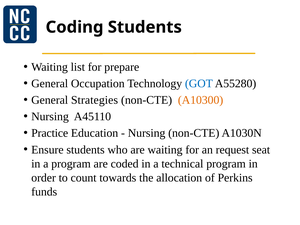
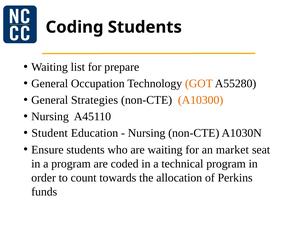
GOT colour: blue -> orange (199, 84)
Practice: Practice -> Student (50, 133)
request: request -> market (232, 150)
